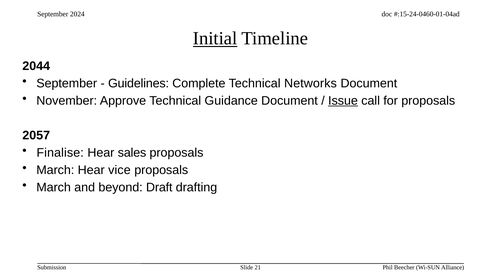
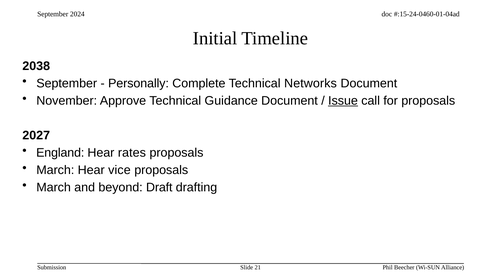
Initial underline: present -> none (215, 39)
2044: 2044 -> 2038 (36, 66)
Guidelines: Guidelines -> Personally (139, 84)
2057: 2057 -> 2027 (36, 136)
Finalise: Finalise -> England (60, 153)
sales: sales -> rates (132, 153)
